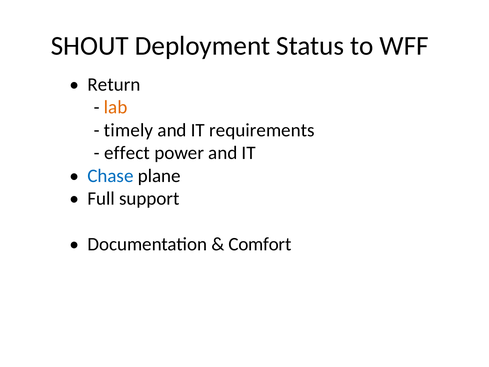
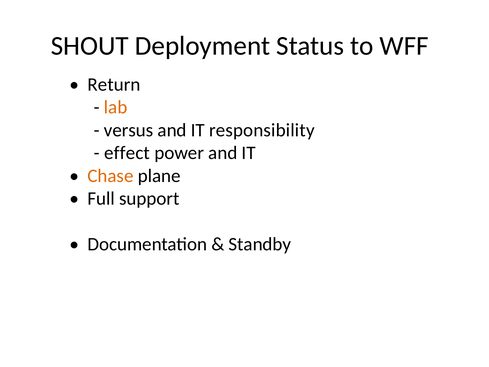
timely: timely -> versus (129, 130)
requirements: requirements -> responsibility (262, 130)
Chase colour: blue -> orange (110, 176)
Comfort: Comfort -> Standby (260, 244)
